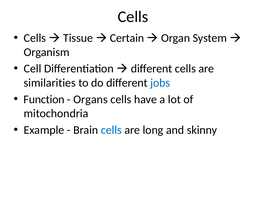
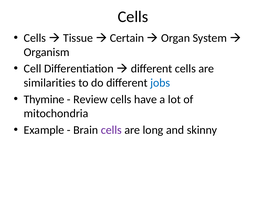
Function: Function -> Thymine (44, 100)
Organs: Organs -> Review (91, 100)
cells colour: blue -> purple (111, 130)
